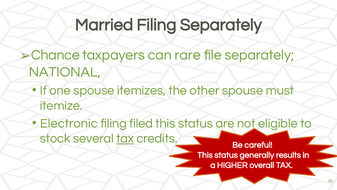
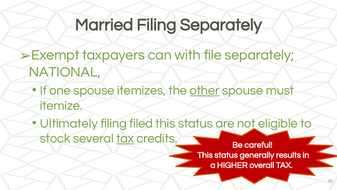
Chance: Chance -> Exempt (55, 55)
rare: rare -> with (188, 55)
other underline: none -> present (205, 90)
Electronic: Electronic -> Ultimately (69, 123)
